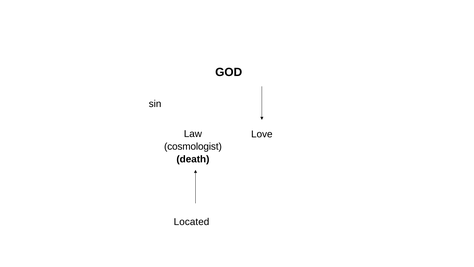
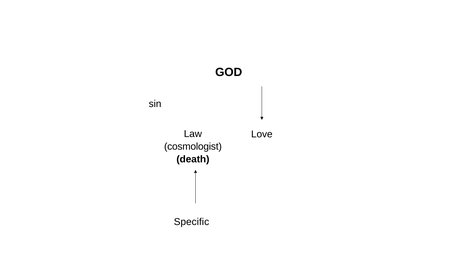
Located: Located -> Specific (192, 222)
